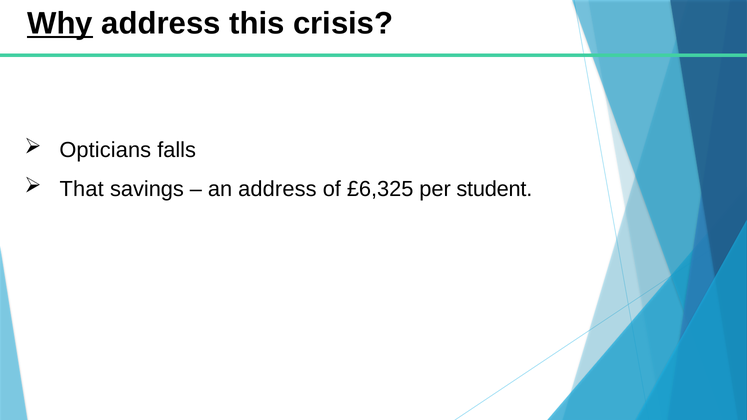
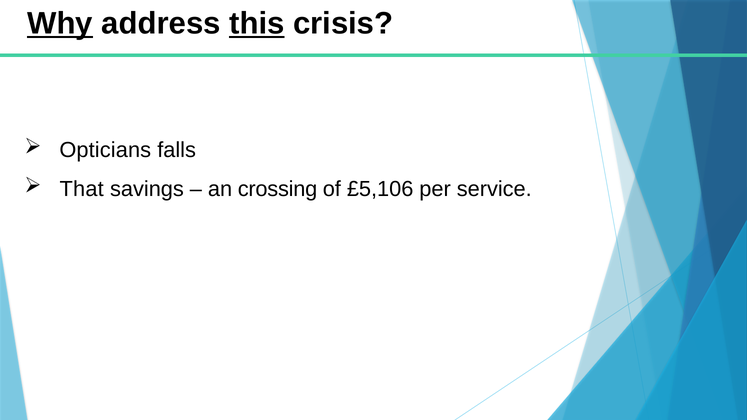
this underline: none -> present (257, 24)
an address: address -> crossing (278, 189)
£6,325: £6,325 -> £5,106 (380, 189)
student: student -> service (494, 189)
